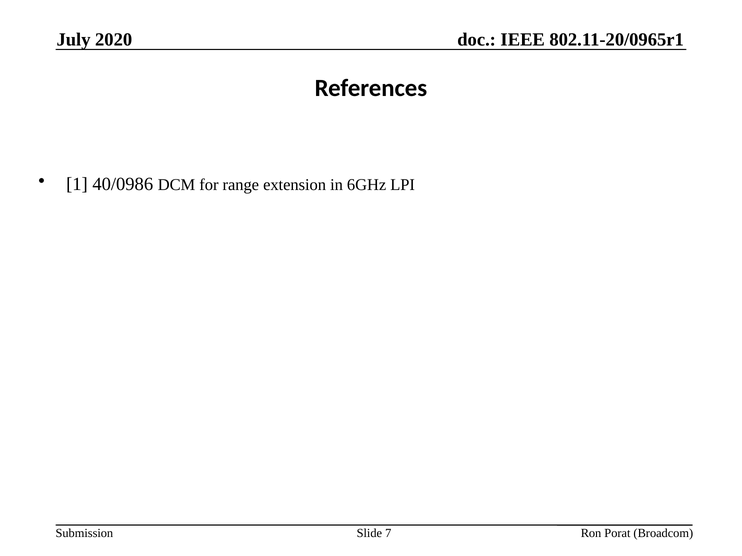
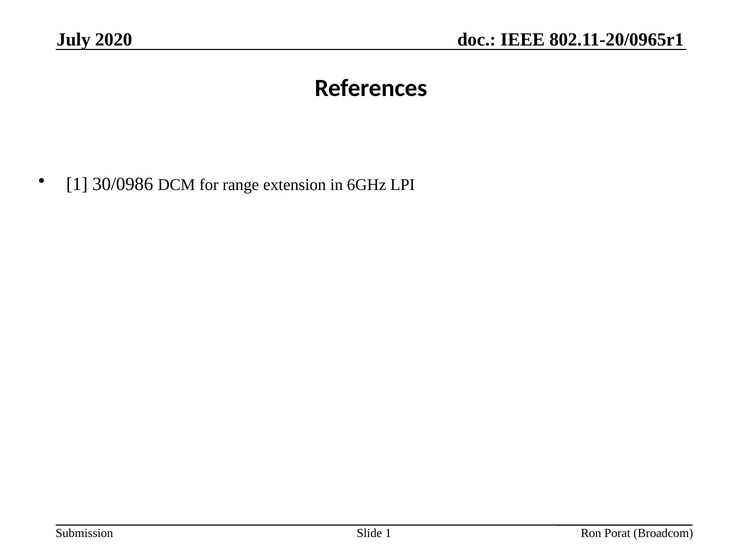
40/0986: 40/0986 -> 30/0986 (123, 184)
Slide 7: 7 -> 1 (388, 534)
